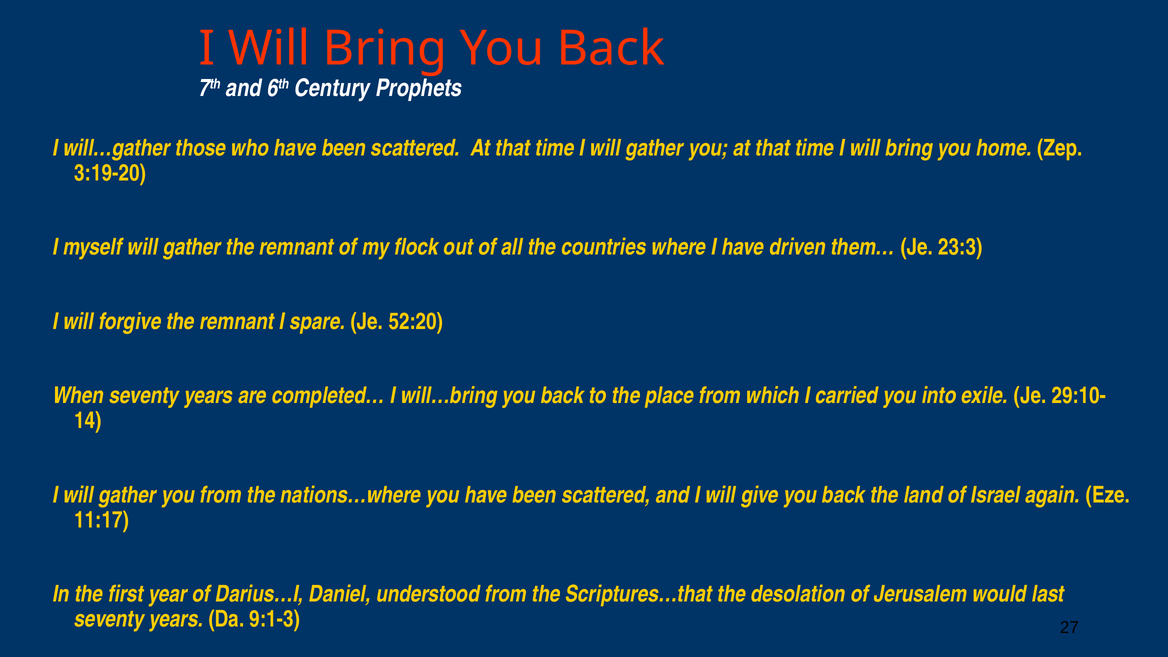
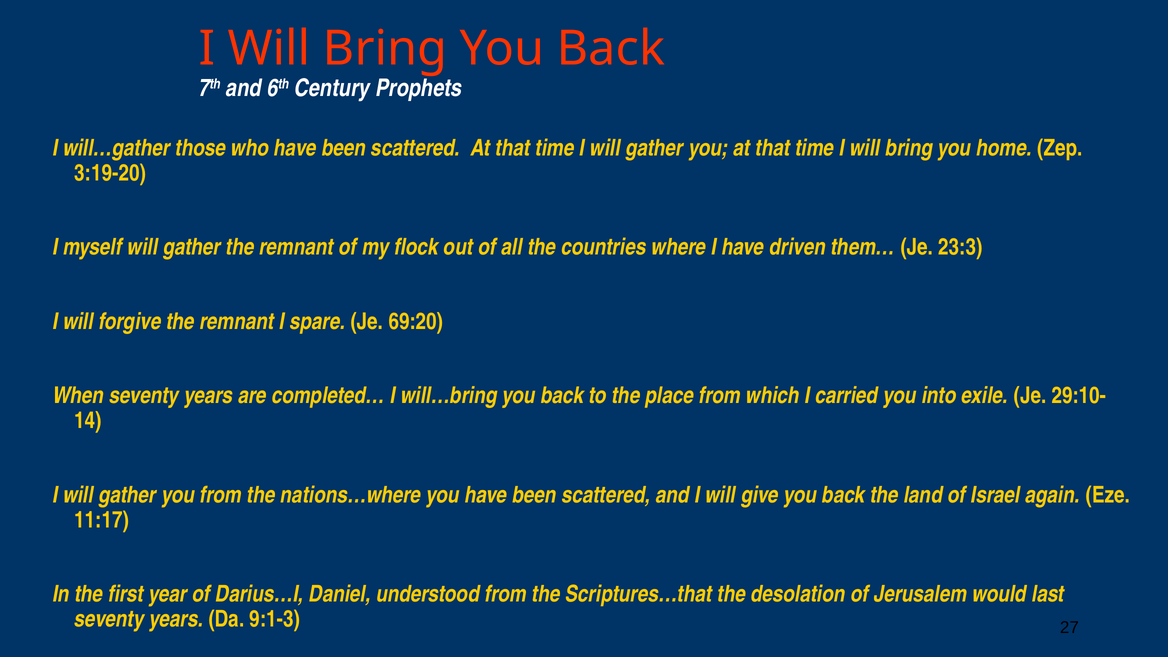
52:20: 52:20 -> 69:20 (416, 322)
